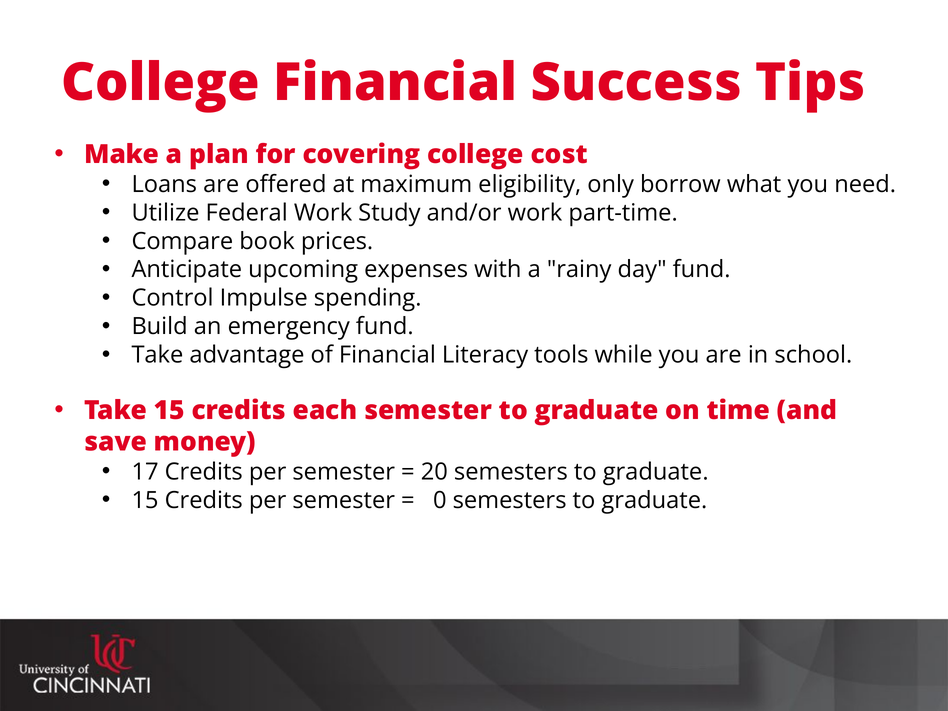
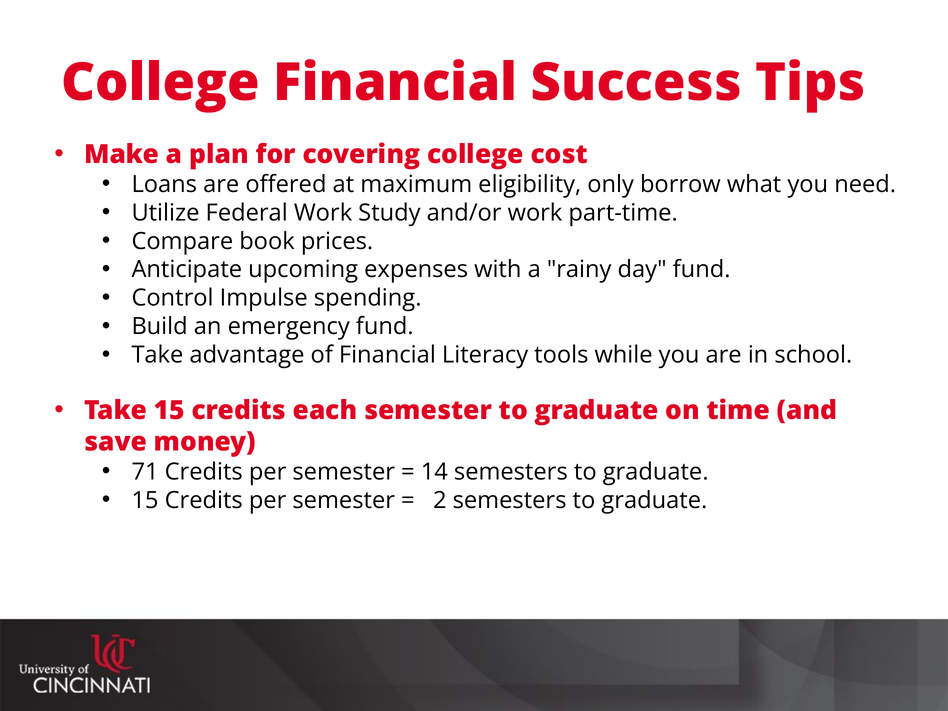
17: 17 -> 71 (145, 472)
20: 20 -> 14 (434, 472)
0: 0 -> 2 (440, 500)
